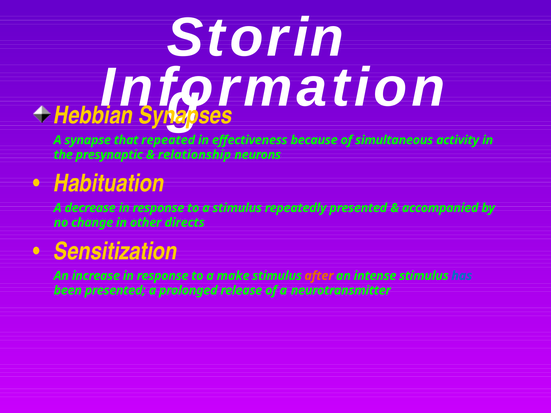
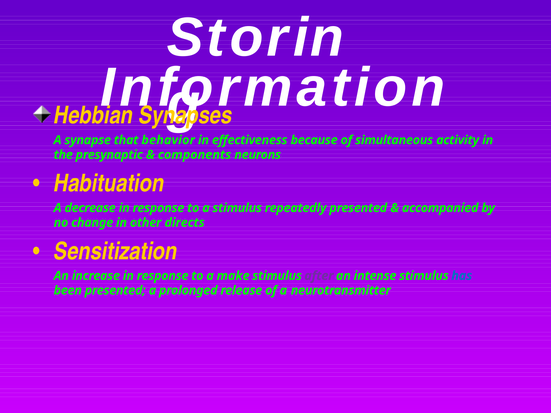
repeated: repeated -> behavior (168, 140)
relationship: relationship -> components (194, 155)
after colour: orange -> purple (319, 276)
